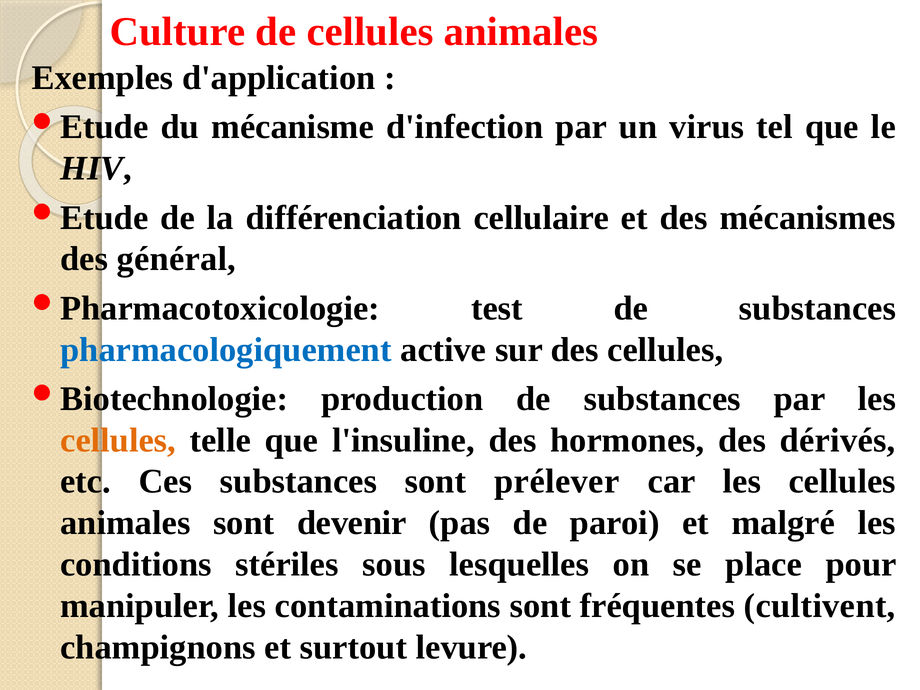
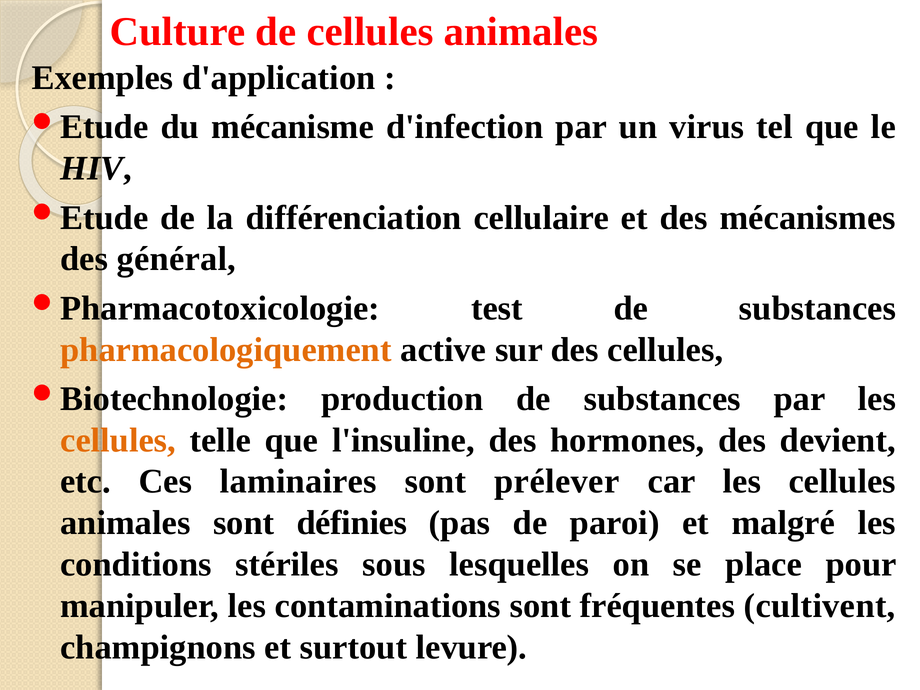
pharmacologiquement colour: blue -> orange (226, 350)
dérivés: dérivés -> devient (838, 440)
Ces substances: substances -> laminaires (298, 482)
devenir: devenir -> définies (352, 523)
